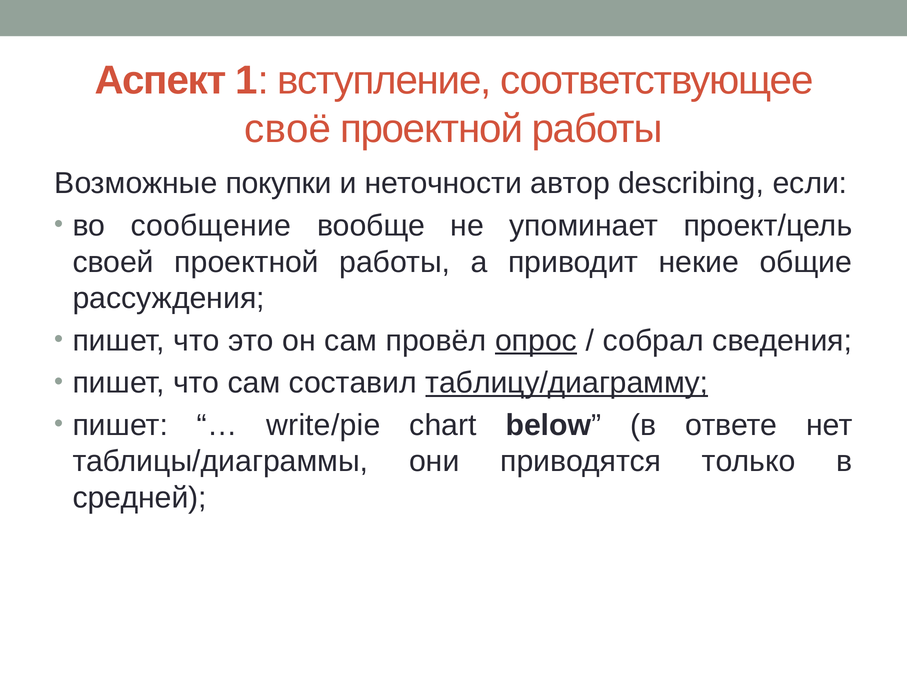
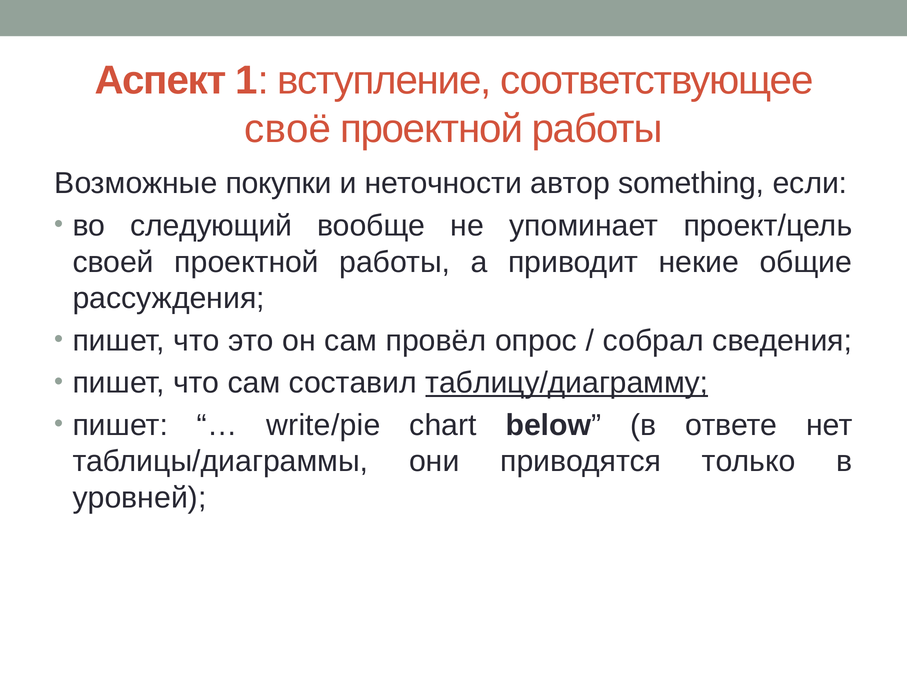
describing: describing -> something (691, 184)
сообщение: сообщение -> следующий (211, 226)
опрос underline: present -> none (536, 341)
средней: средней -> уровней (140, 498)
